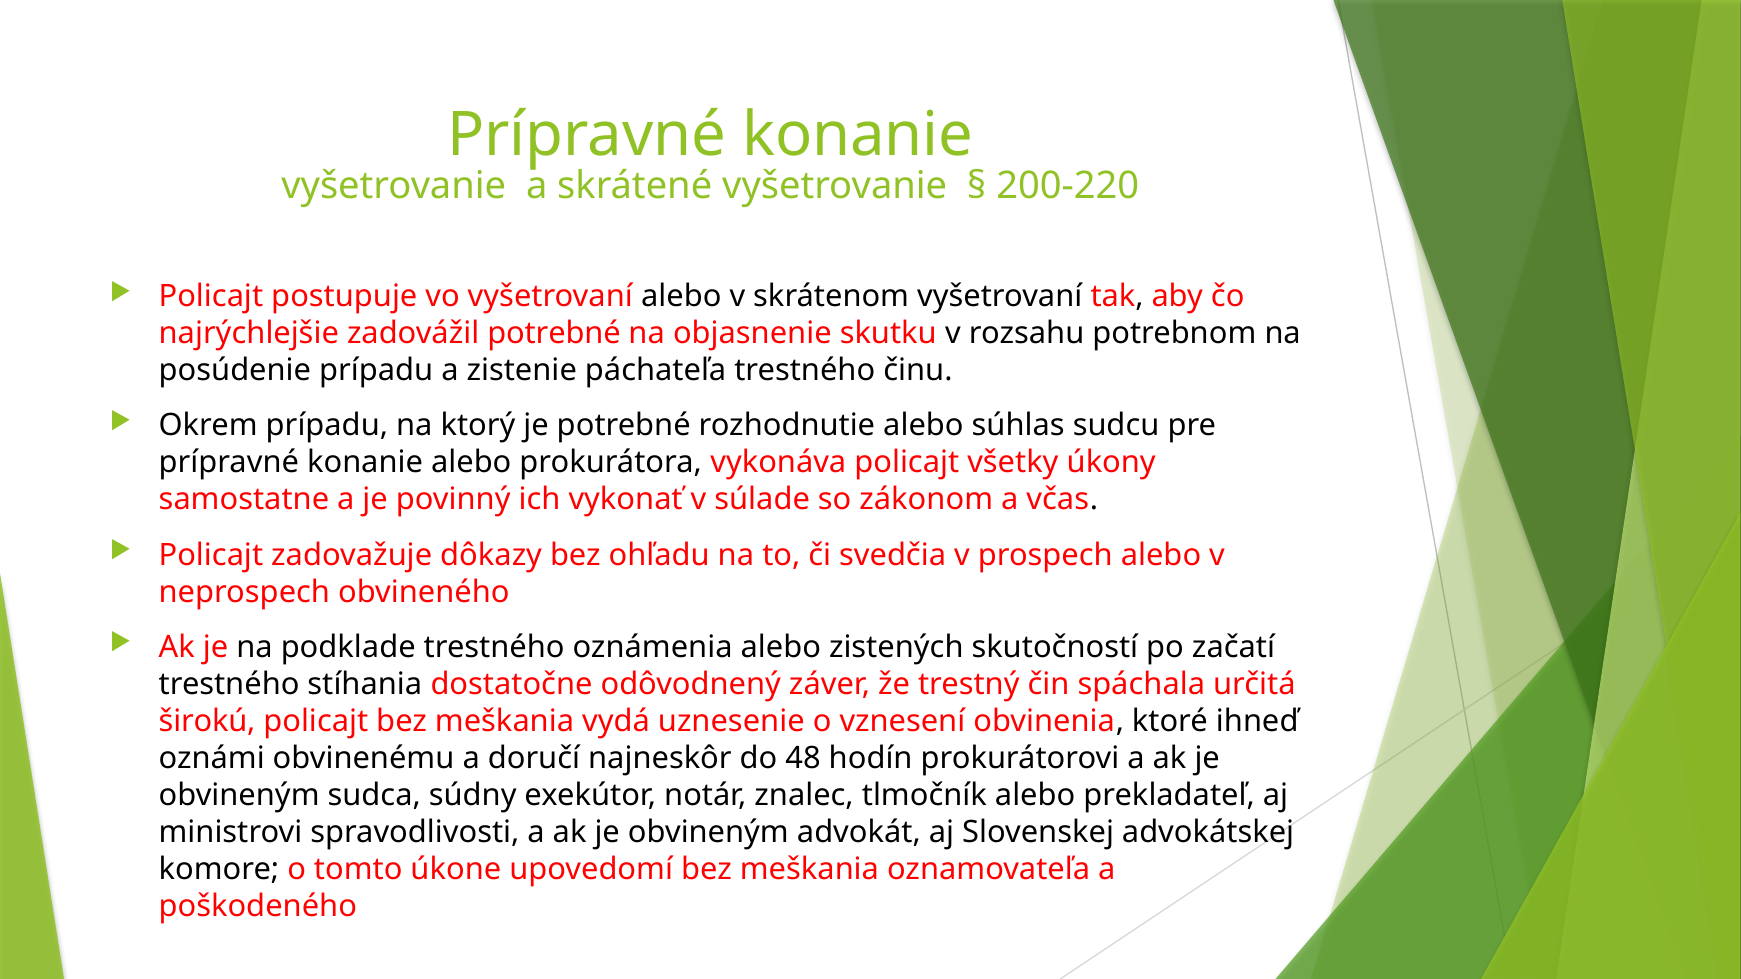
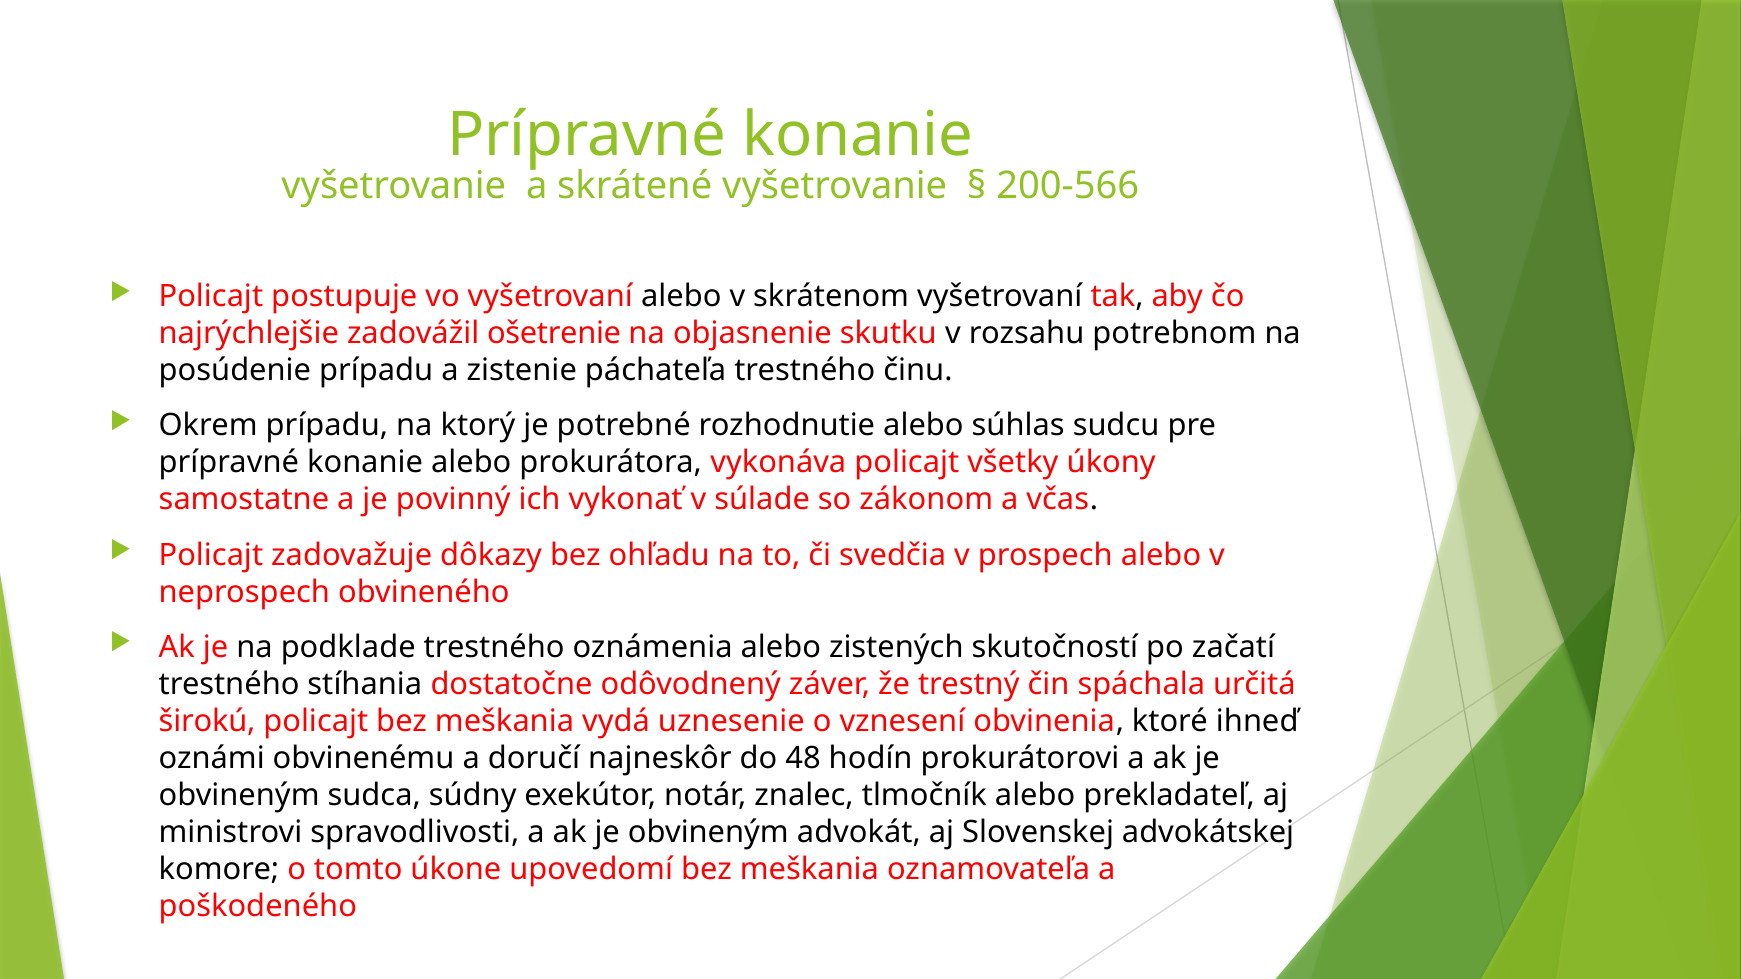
200-220: 200-220 -> 200-566 (1068, 186)
zadovážil potrebné: potrebné -> ošetrenie (554, 334)
